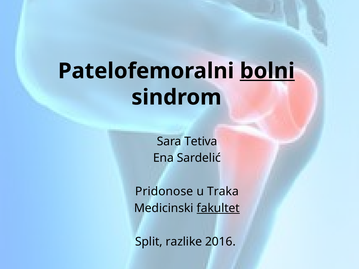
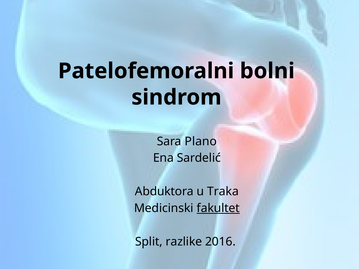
bolni underline: present -> none (267, 71)
Tetiva: Tetiva -> Plano (201, 141)
Pridonose: Pridonose -> Abduktora (164, 192)
